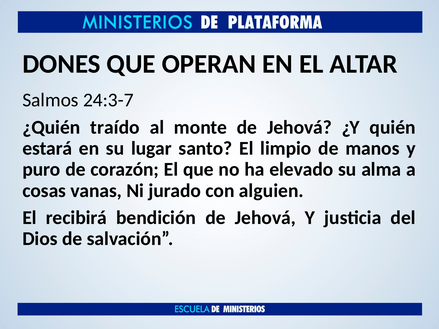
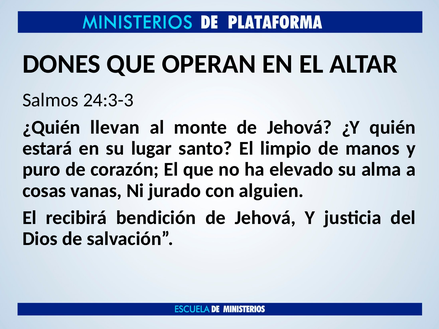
24:3-7: 24:3-7 -> 24:3-3 (108, 100)
traído: traído -> llevan (115, 127)
